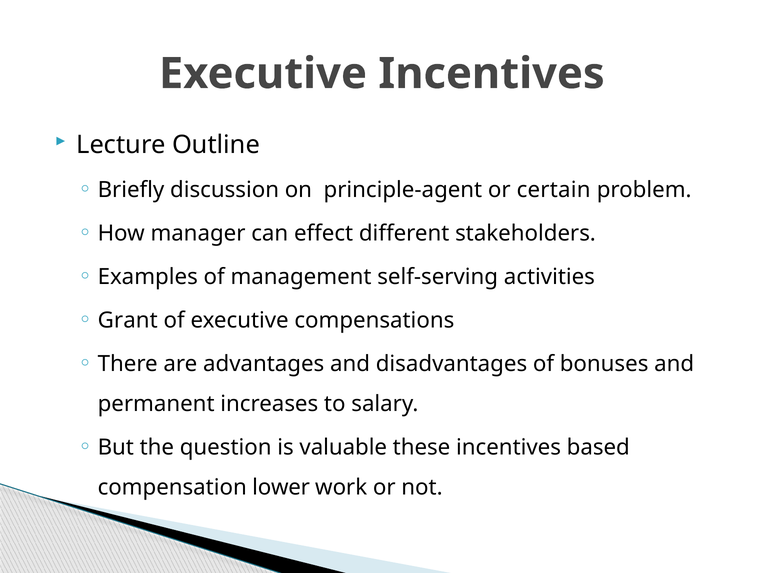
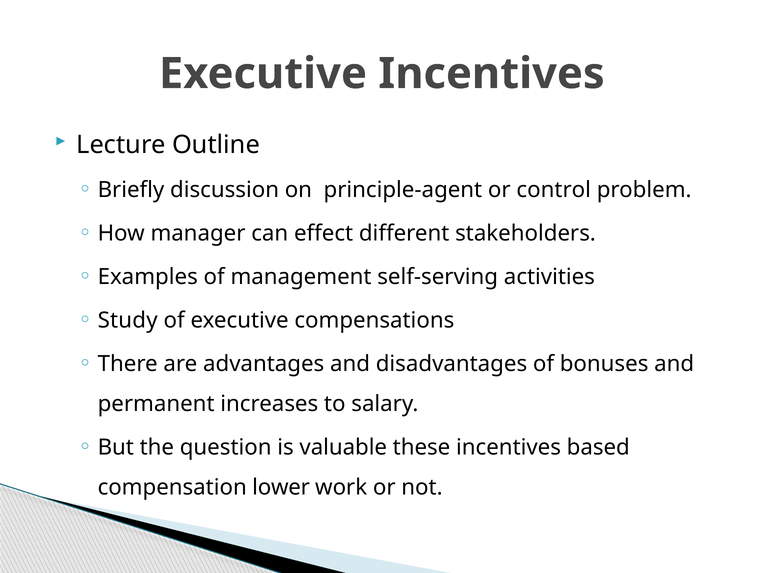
certain: certain -> control (554, 190)
Grant: Grant -> Study (128, 320)
